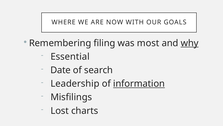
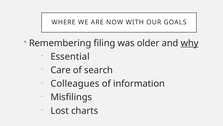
most: most -> older (148, 43)
Date: Date -> Care (61, 70)
Leadership: Leadership -> Colleagues (75, 83)
information underline: present -> none (139, 83)
